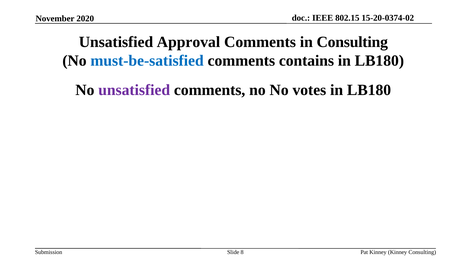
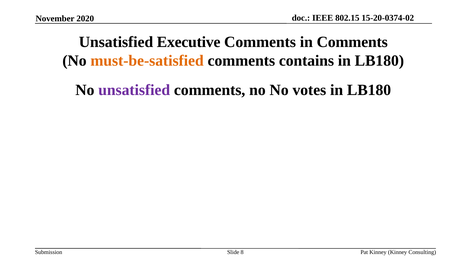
Approval: Approval -> Executive (189, 42)
in Consulting: Consulting -> Comments (352, 42)
must-be-satisfied colour: blue -> orange (147, 61)
